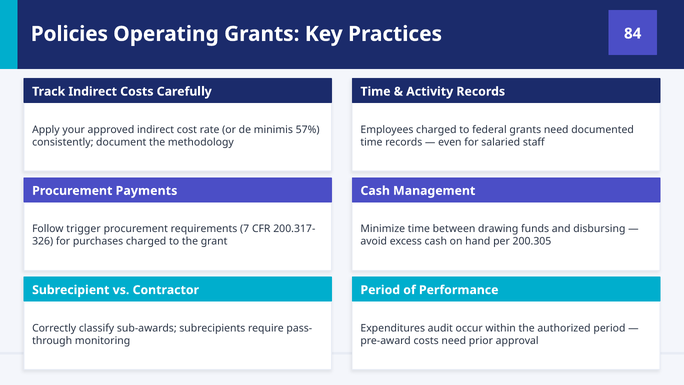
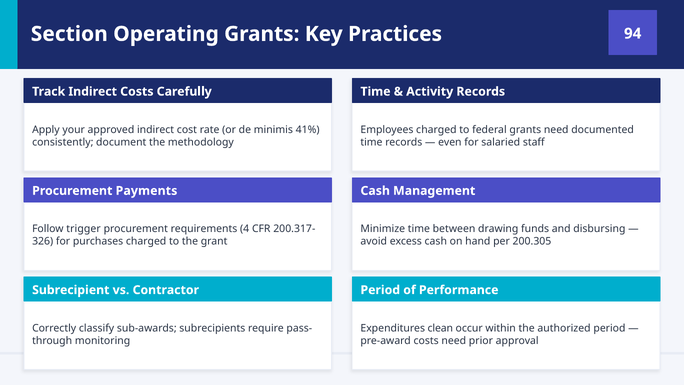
Policies: Policies -> Section (69, 34)
84: 84 -> 94 (633, 34)
57%: 57% -> 41% (308, 130)
7: 7 -> 4 (245, 229)
audit: audit -> clean (440, 328)
